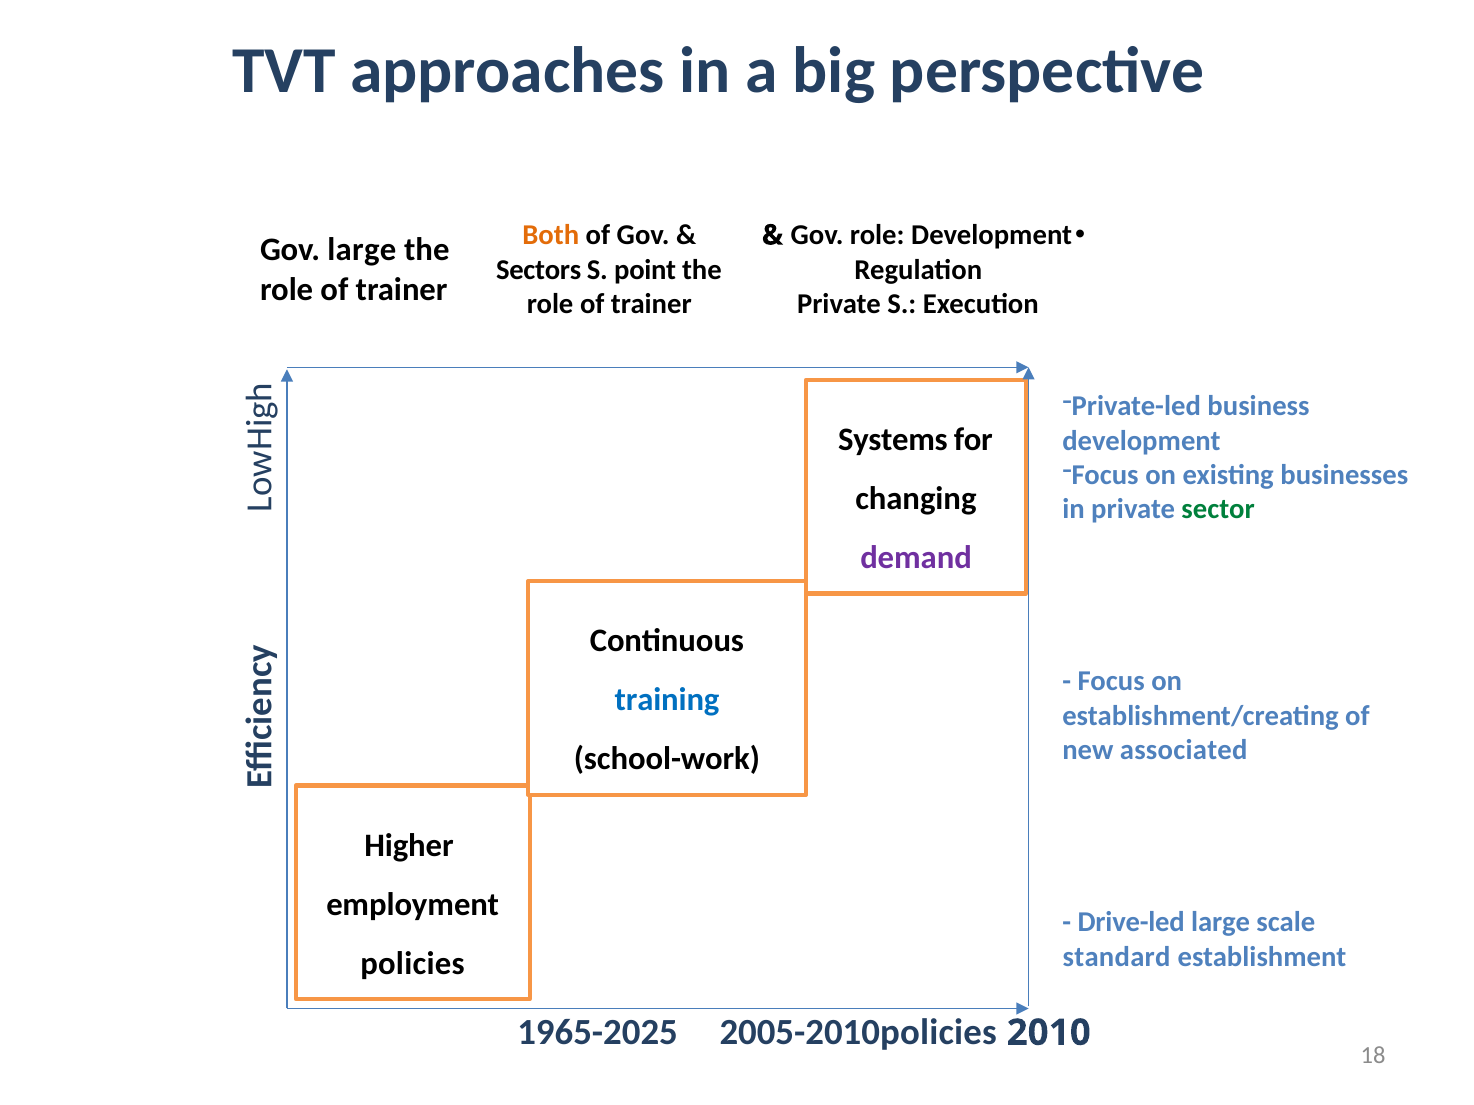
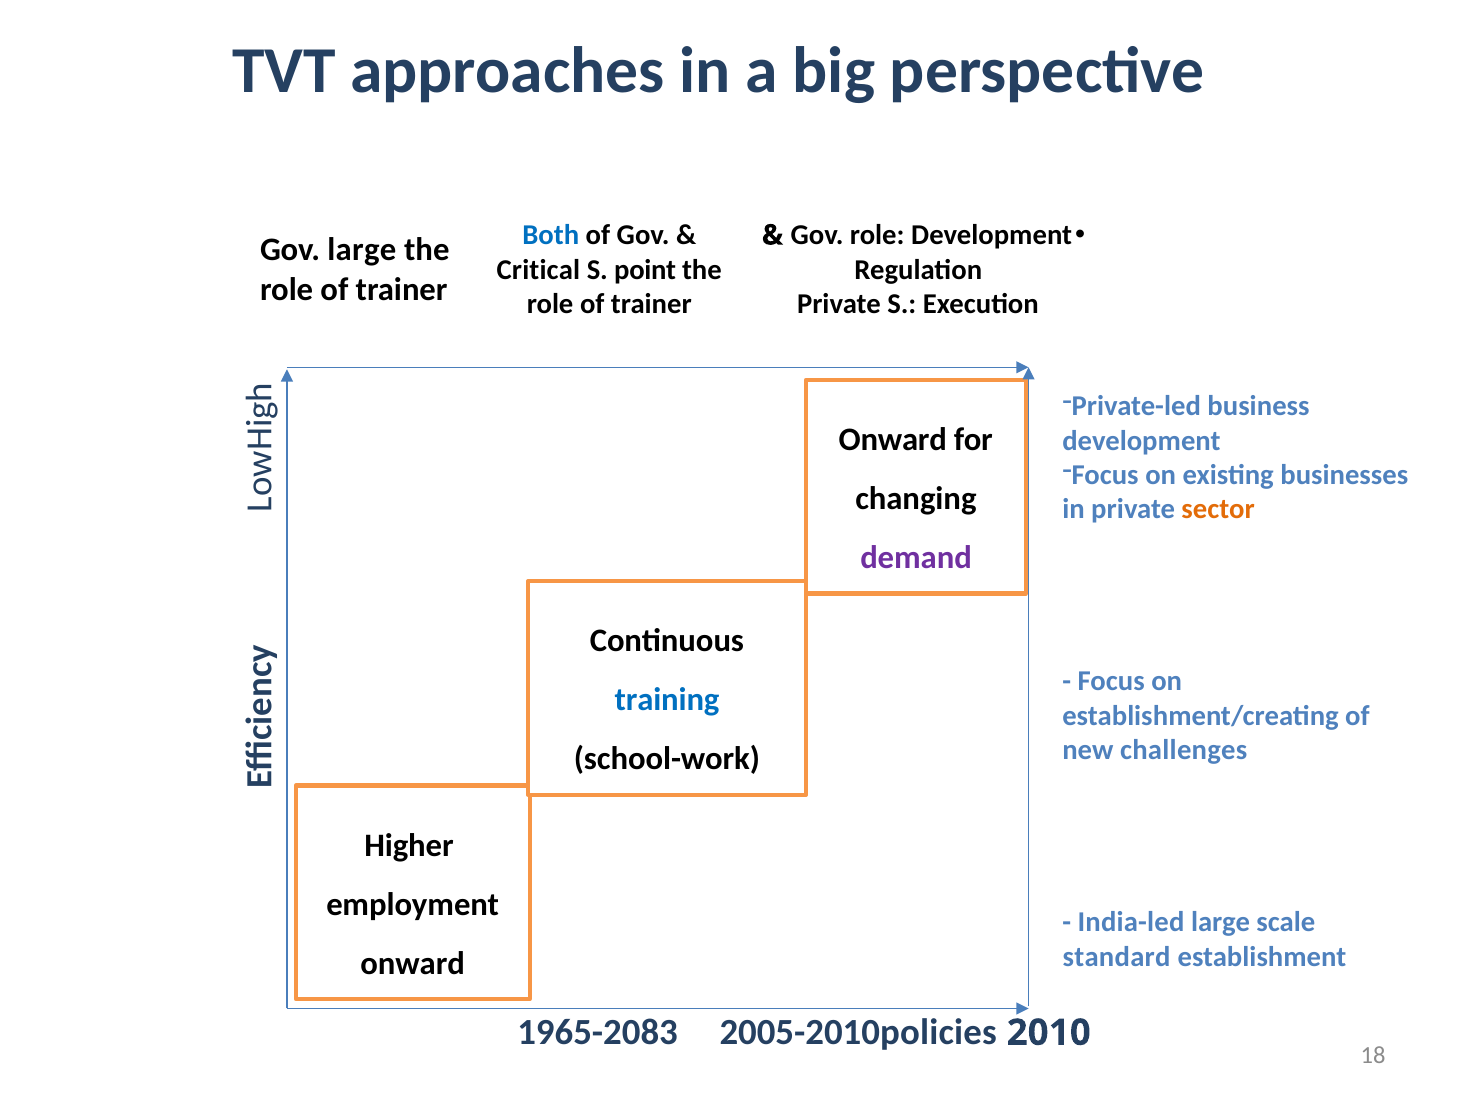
Both colour: orange -> blue (551, 235)
Sectors: Sectors -> Critical (538, 270)
Systems: Systems -> Onward (893, 440)
sector colour: green -> orange (1218, 510)
associated: associated -> challenges (1184, 751)
Drive-led: Drive-led -> India-led (1131, 923)
policies: policies -> onward (413, 964)
1965-2025: 1965-2025 -> 1965-2083 (598, 1033)
